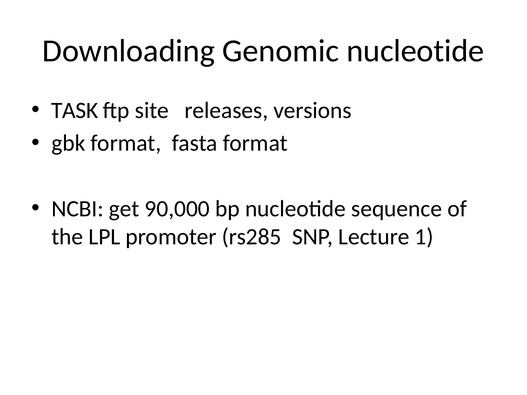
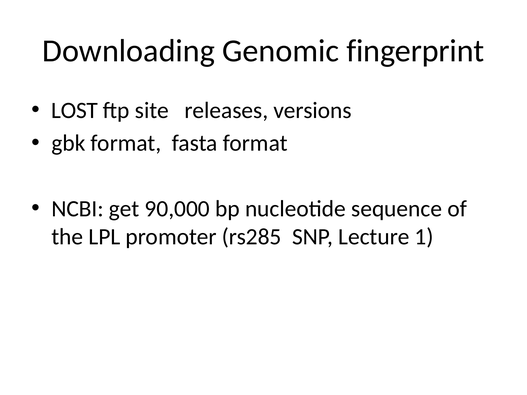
Genomic nucleotide: nucleotide -> fingerprint (415, 51)
TASK: TASK -> LOST (75, 111)
